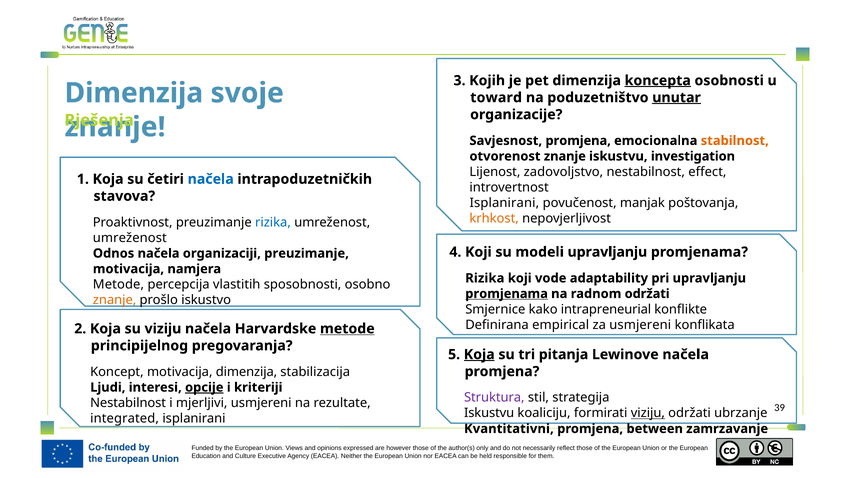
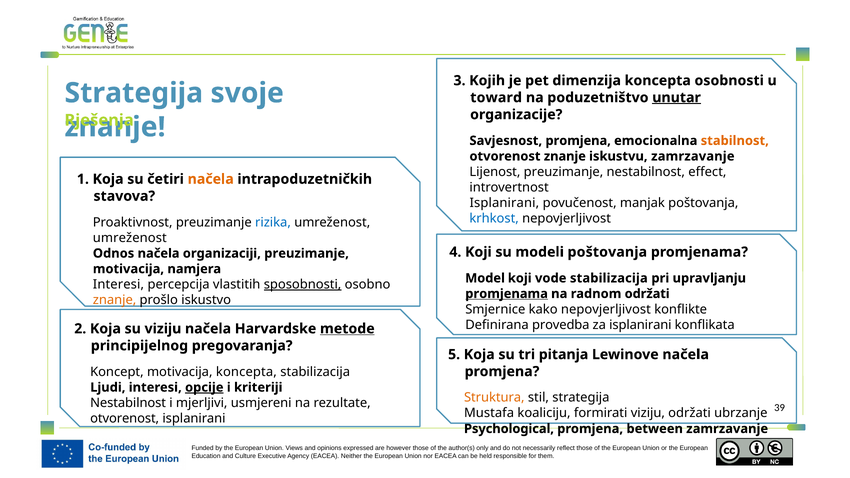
koncepta underline: present -> none (658, 81)
Dimenzija: Dimenzija -> Strategija (134, 93)
iskustvu investigation: investigation -> zamrzavanje (693, 156)
Lijenost zadovoljstvo: zadovoljstvo -> preuzimanje (563, 172)
načela colour: blue -> orange (211, 179)
krhkost colour: orange -> blue (494, 219)
modeli upravljanju: upravljanju -> poštovanja (607, 252)
Rizika: Rizika -> Model (485, 278)
vode adaptability: adaptability -> stabilizacija (609, 278)
Metode: Metode -> Interesi (118, 285)
sposobnosti underline: none -> present (303, 285)
kako intrapreneurial: intrapreneurial -> nepovjerljivost (606, 309)
empirical: empirical -> provedba (561, 325)
za usmjereni: usmjereni -> isplanirani (640, 325)
Koja underline: present -> none (479, 355)
motivacija dimenzija: dimenzija -> koncepta (246, 372)
Struktura colour: purple -> orange (494, 398)
Iskustvu: Iskustvu -> Mustafa (489, 413)
viziju underline: present -> none (648, 413)
integrated: integrated -> otvorenost (125, 419)
Kvantitativni: Kvantitativni -> Psychological (509, 429)
